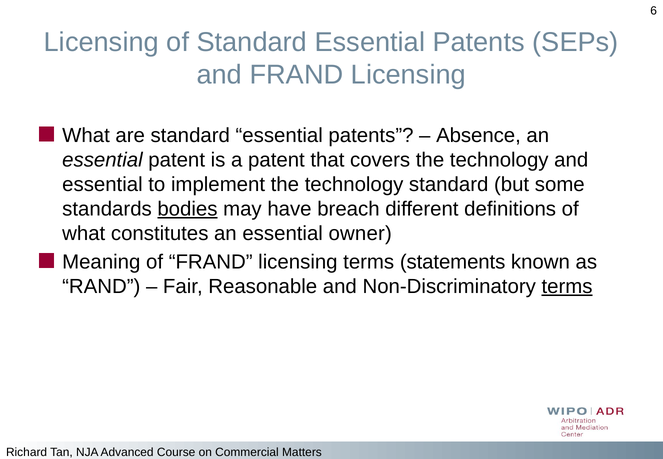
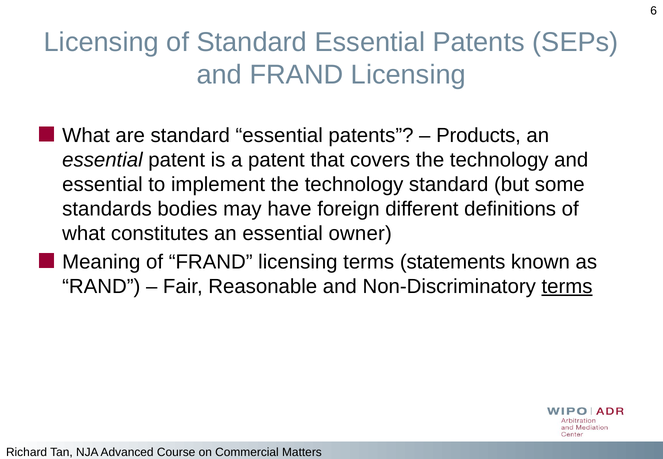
Absence: Absence -> Products (479, 135)
bodies underline: present -> none (187, 209)
breach: breach -> foreign (348, 209)
